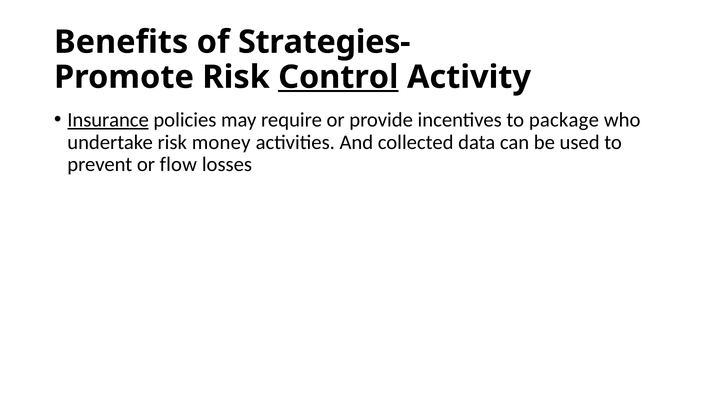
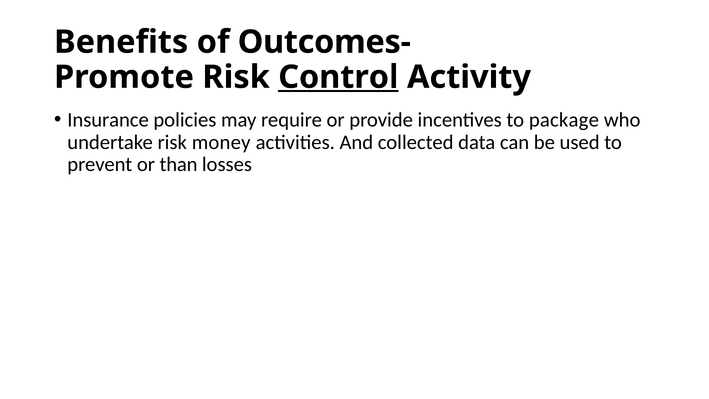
Strategies-: Strategies- -> Outcomes- (324, 42)
Insurance underline: present -> none (108, 120)
flow: flow -> than (179, 165)
